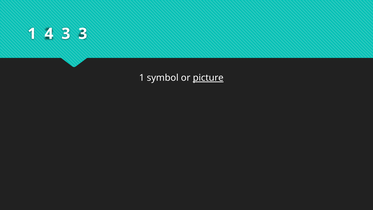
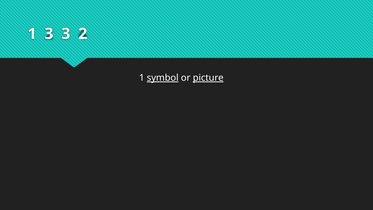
1 4: 4 -> 3 (49, 34)
3 3: 3 -> 2 (83, 34)
symbol underline: none -> present (163, 78)
